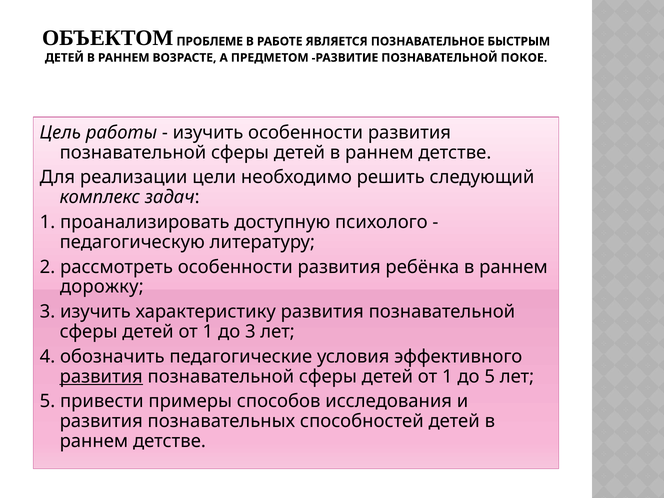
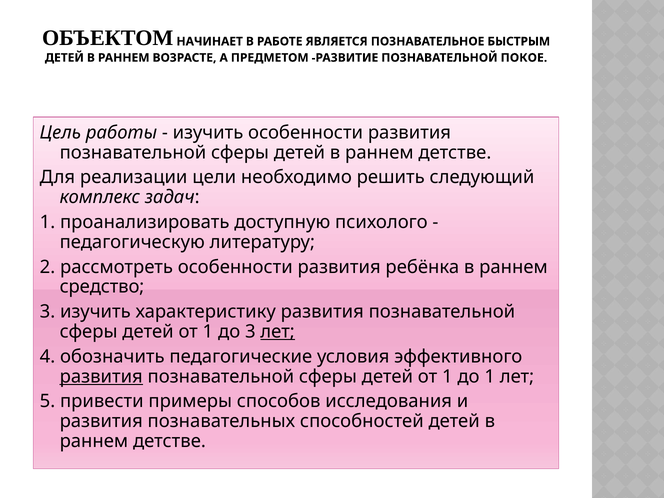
ПРОБЛЕМЕ: ПРОБЛЕМЕ -> НАЧИНАЕТ (210, 41)
дорожку: дорожку -> средство (102, 287)
лет underline: none -> present (278, 332)
до 5: 5 -> 1 (490, 376)
